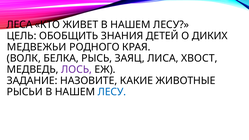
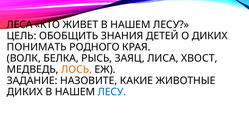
МЕДВЕЖЬИ: МЕДВЕЖЬИ -> ПОНИМАТЬ (37, 47)
ЛОСЬ colour: purple -> orange (76, 69)
РЫСЬИ: РЫСЬИ -> ДИКИХ (25, 92)
